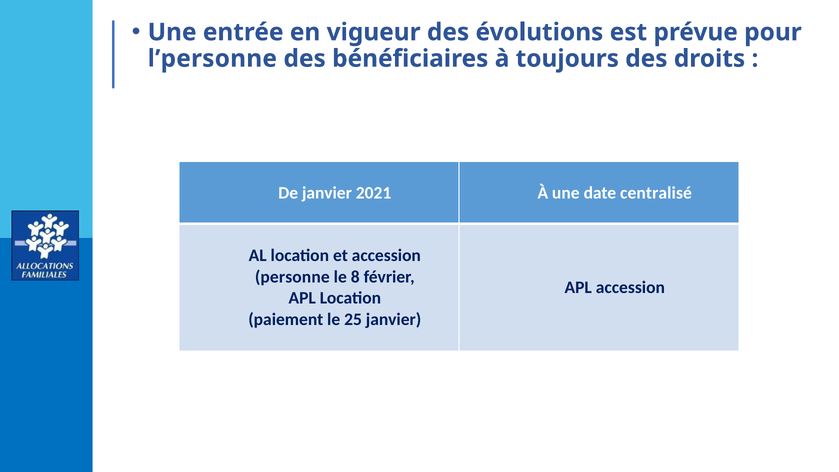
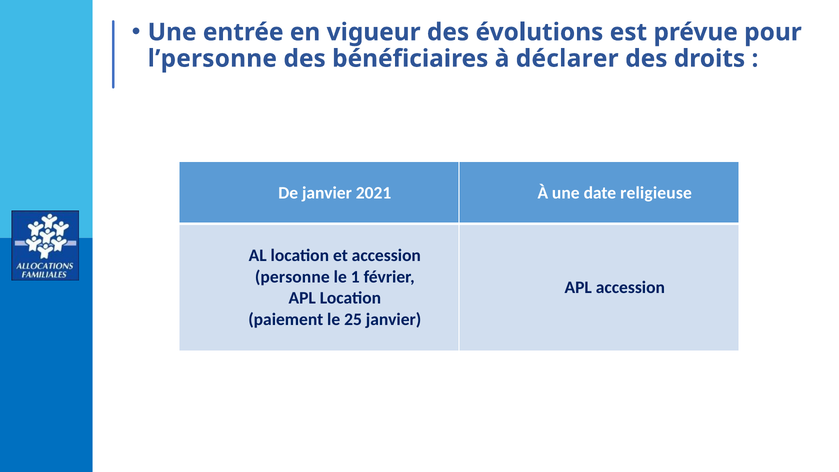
toujours: toujours -> déclarer (567, 59)
centralisé: centralisé -> religieuse (656, 193)
8: 8 -> 1 (355, 277)
